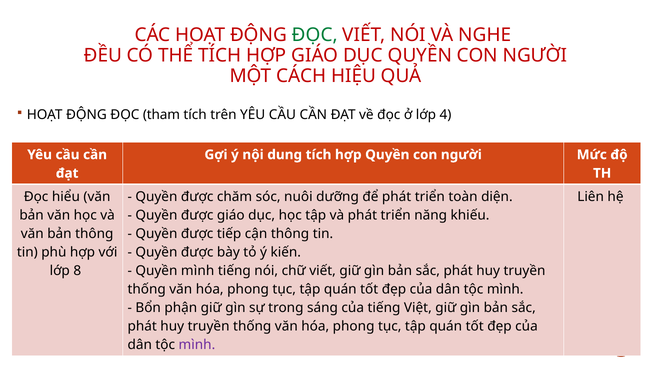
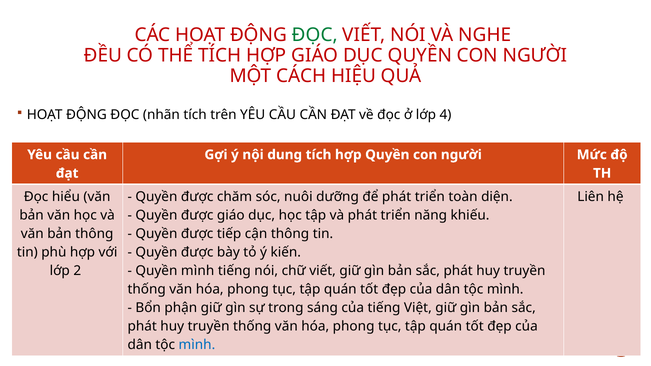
tham: tham -> nhãn (161, 115)
8: 8 -> 2 (77, 271)
mình colour: purple -> blue (197, 345)
